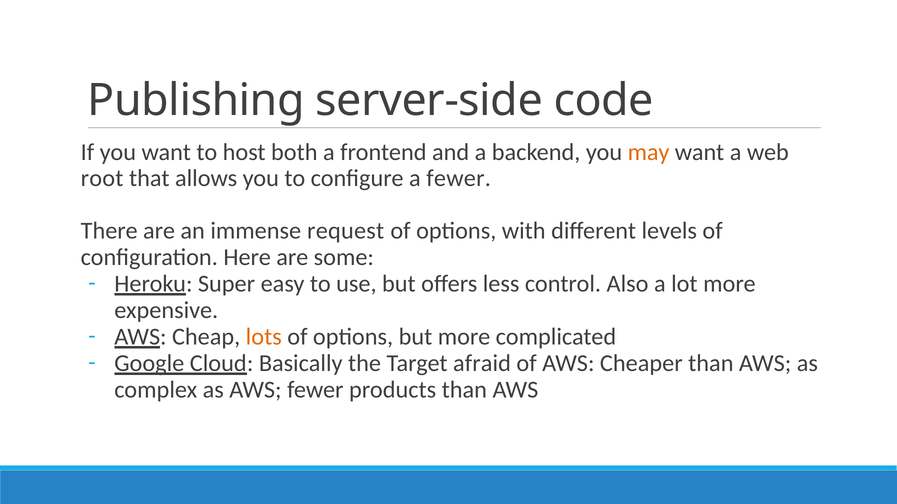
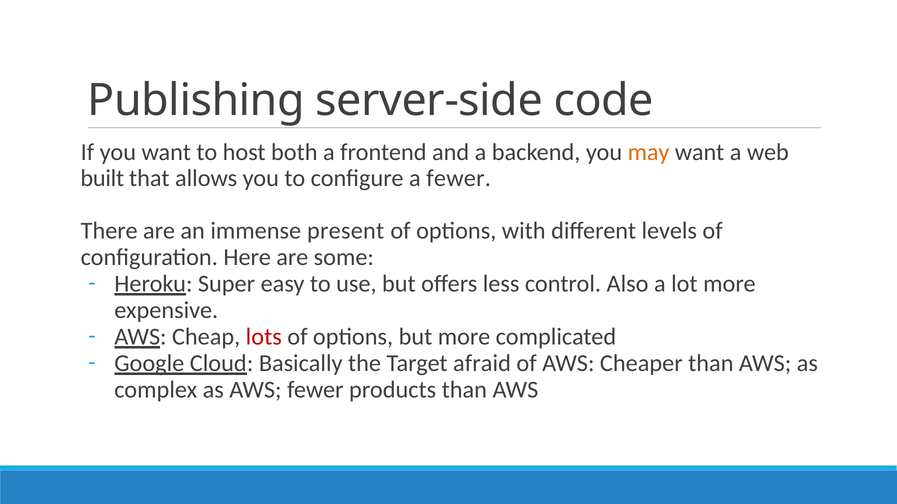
root: root -> built (102, 178)
request: request -> present (346, 231)
lots colour: orange -> red (264, 337)
